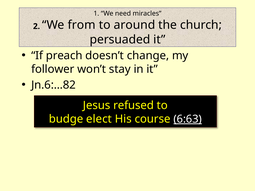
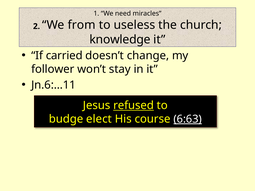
around: around -> useless (134, 25)
persuaded: persuaded -> knowledge (120, 40)
preach: preach -> carried (64, 56)
Jn.6:…82: Jn.6:…82 -> Jn.6:…11 (54, 85)
refused underline: none -> present (134, 106)
